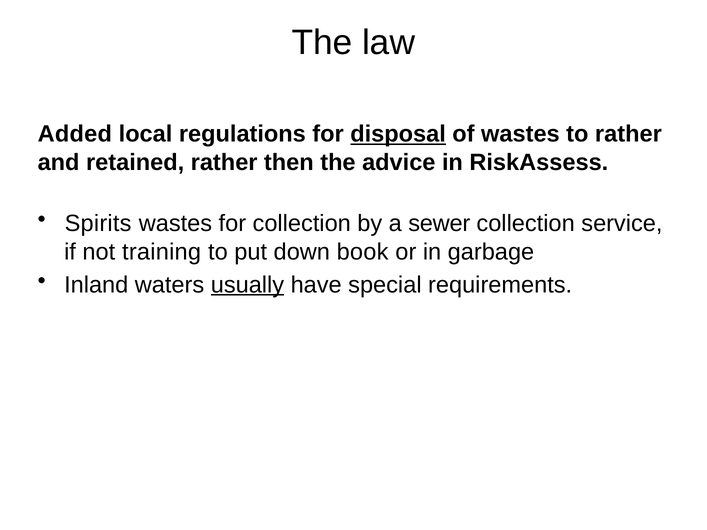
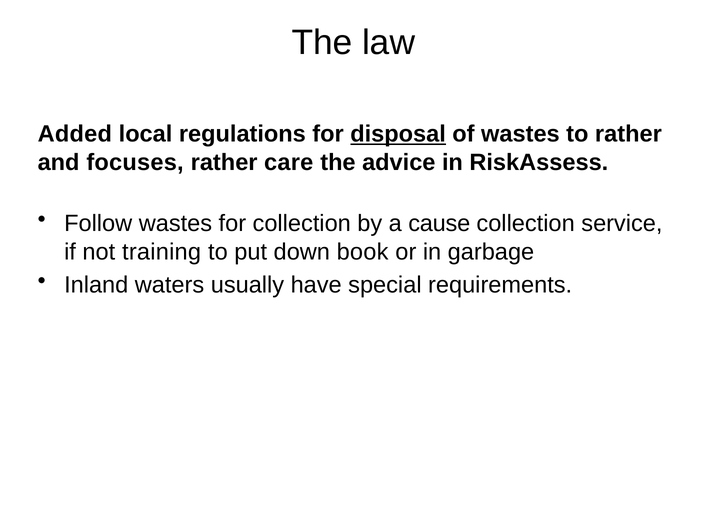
retained: retained -> focuses (135, 162)
then: then -> care (289, 162)
Spirits: Spirits -> Follow (98, 224)
sewer: sewer -> cause (439, 224)
usually underline: present -> none (247, 285)
